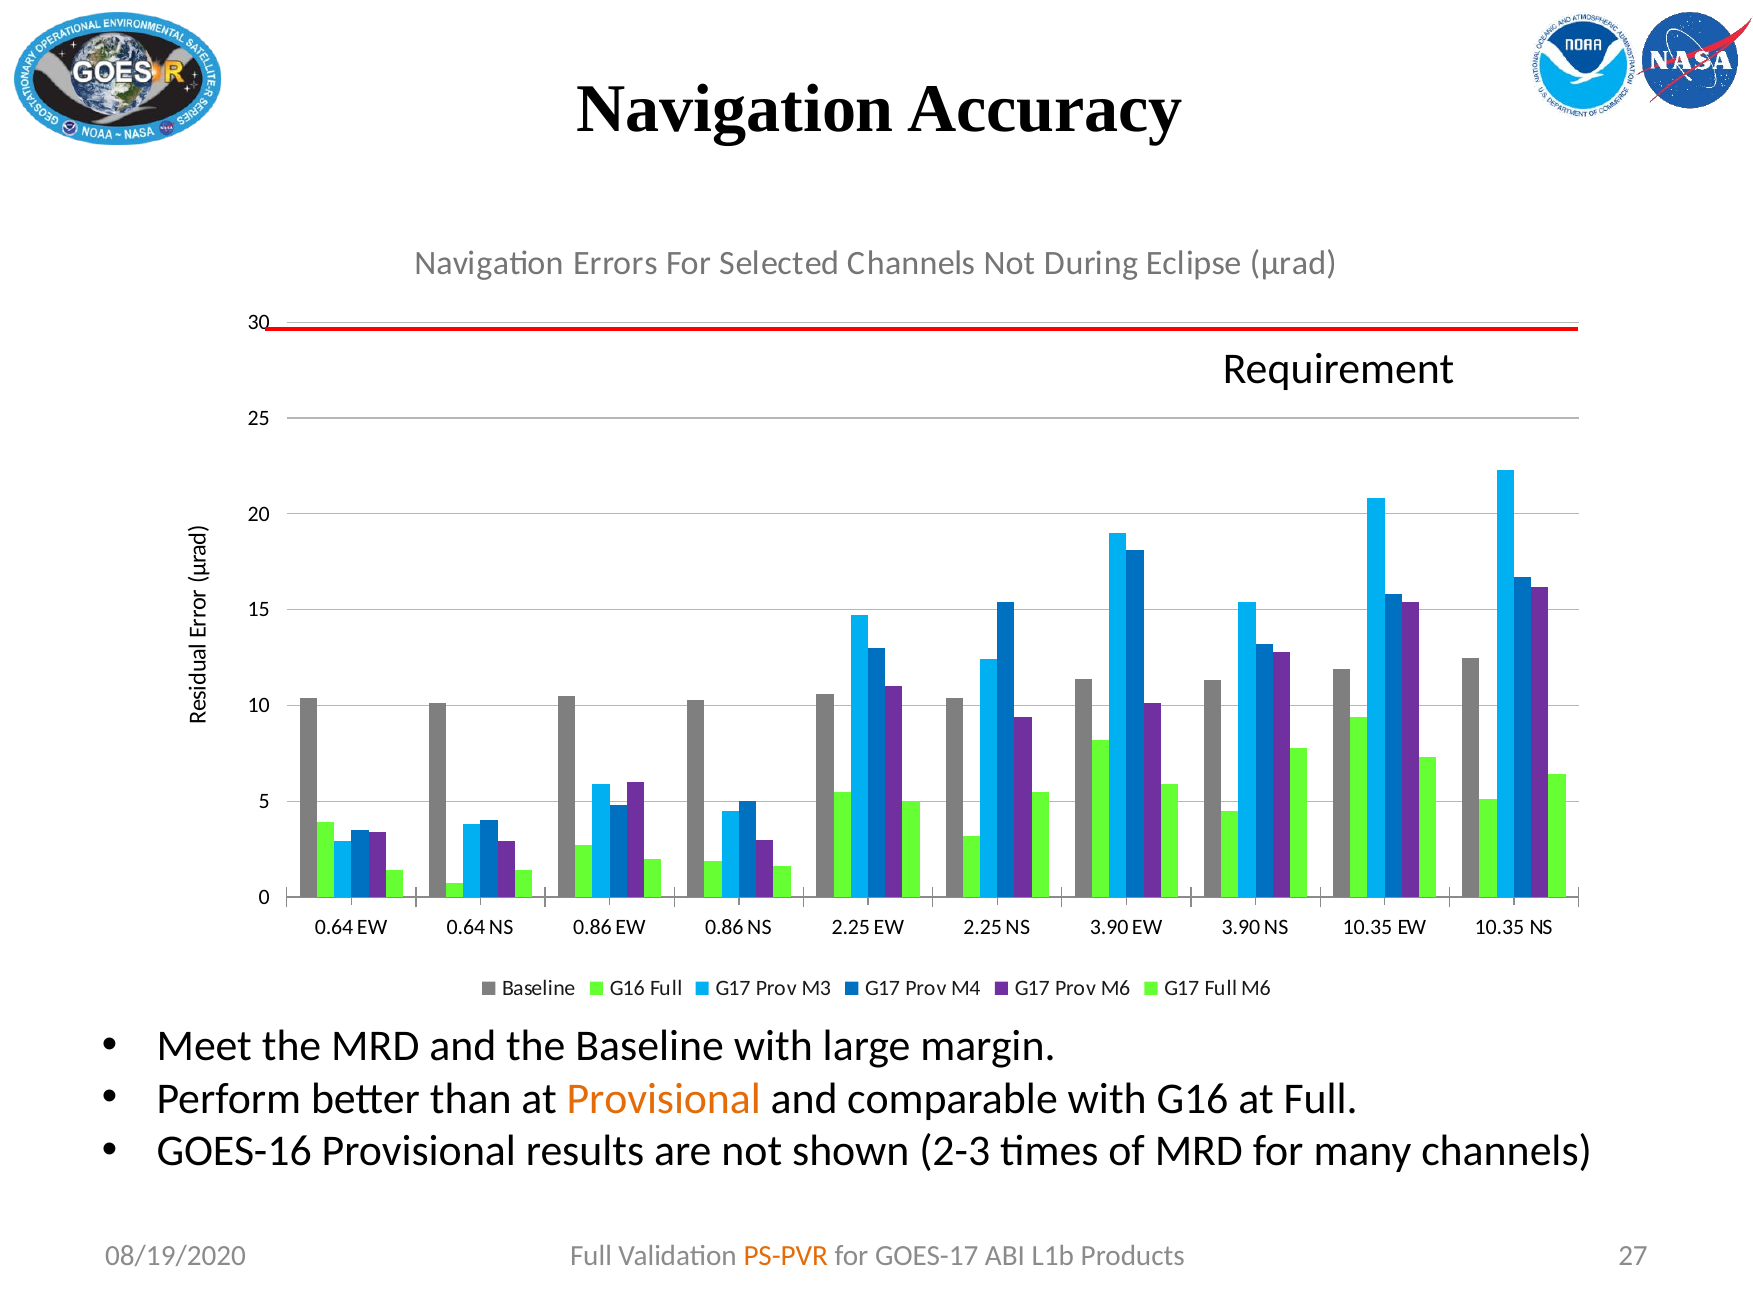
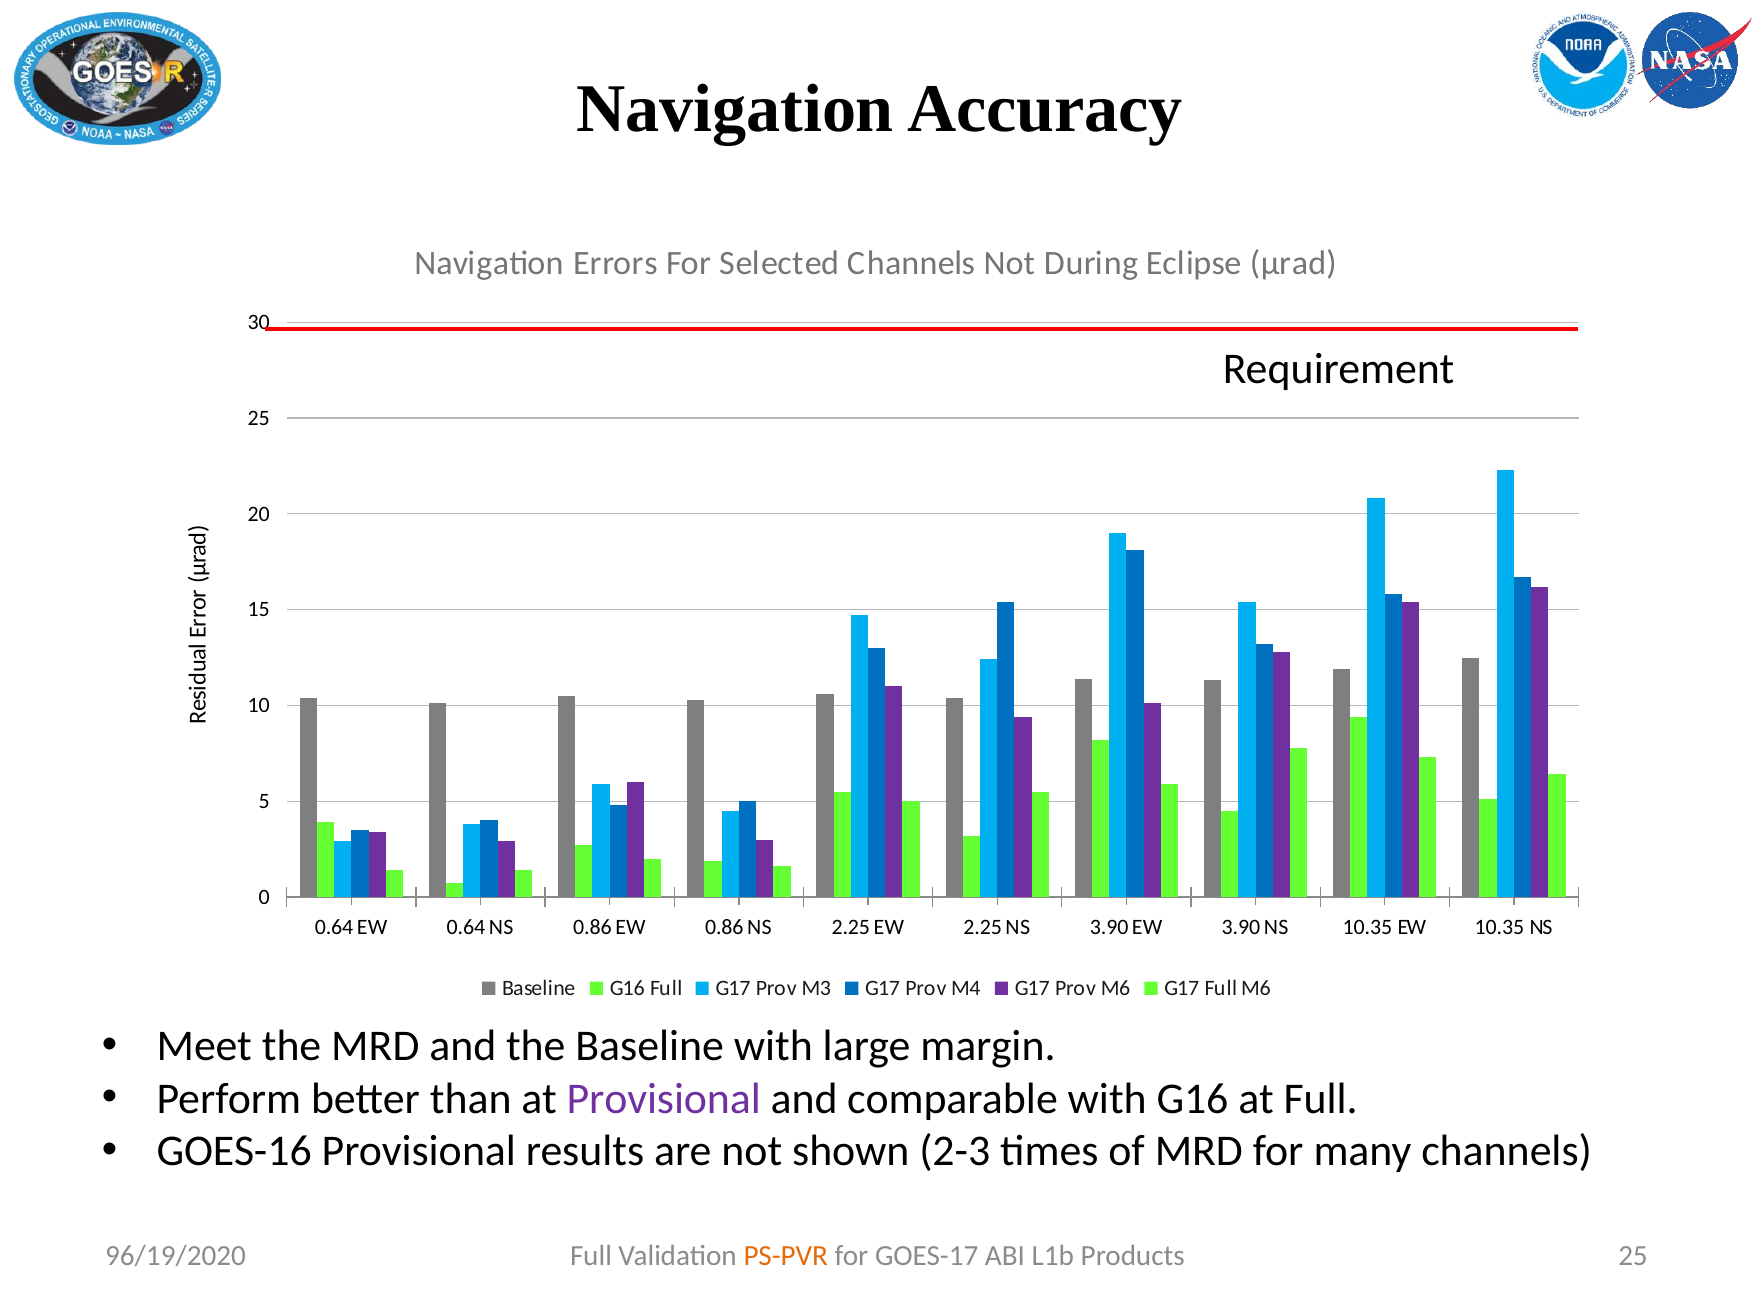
Provisional colour: orange -> purple (664, 1098)
Products 27: 27 -> 25 (1633, 1255)
08/19/2020: 08/19/2020 -> 96/19/2020 (176, 1256)
